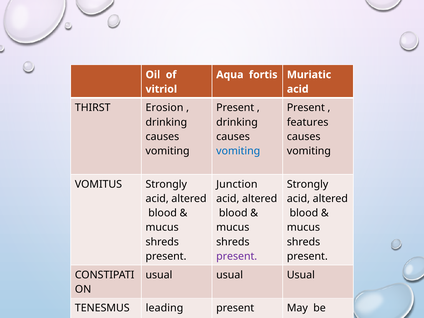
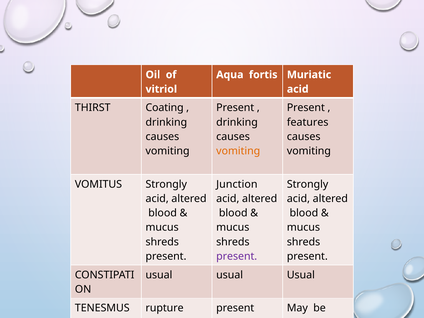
Erosion: Erosion -> Coating (165, 108)
vomiting colour: blue -> orange (238, 151)
leading: leading -> rupture (165, 308)
